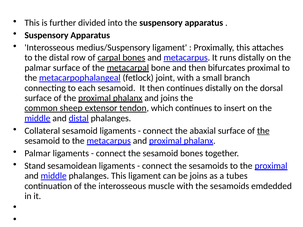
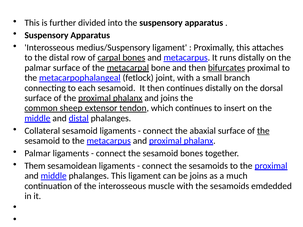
bifurcates underline: none -> present (227, 68)
Stand: Stand -> Them (35, 166)
tubes: tubes -> much (237, 176)
